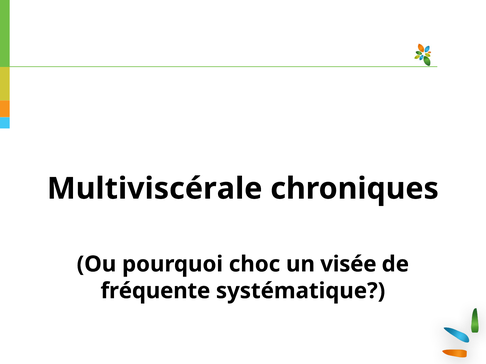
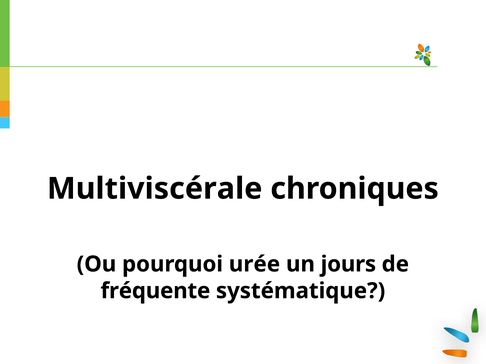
choc: choc -> urée (254, 265)
visée: visée -> jours (348, 265)
